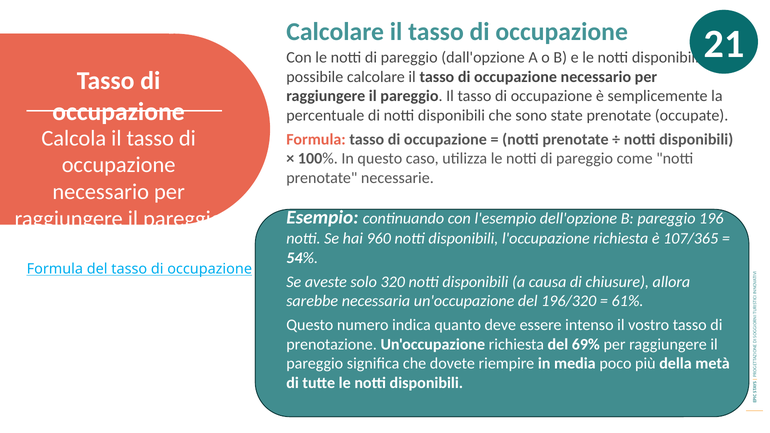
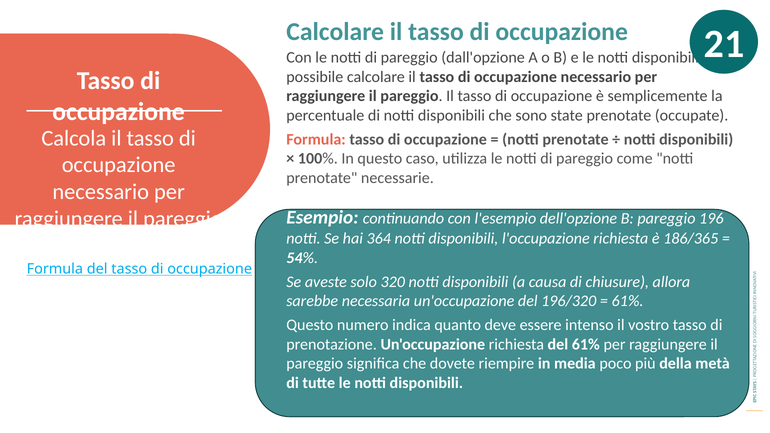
960: 960 -> 364 (379, 239)
107/365: 107/365 -> 186/365 (691, 239)
del 69%: 69% -> 61% (586, 345)
